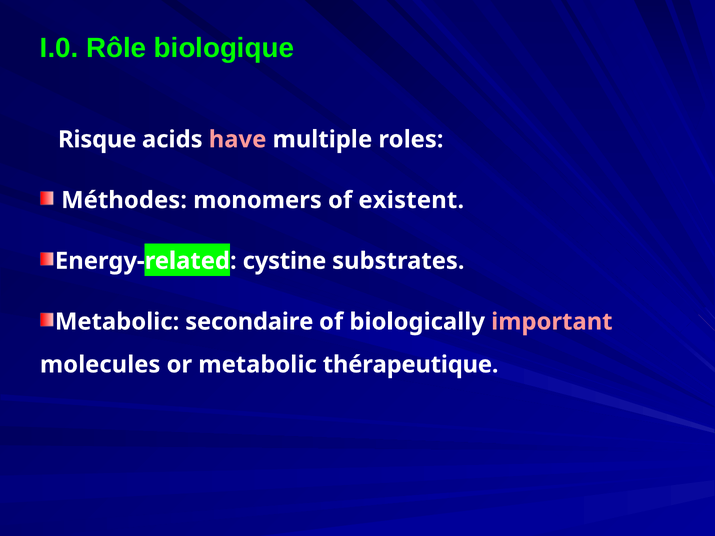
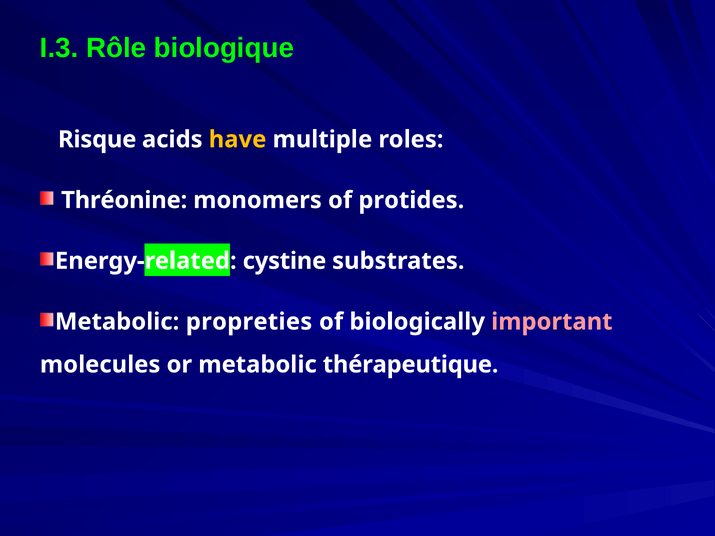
I.0: I.0 -> I.3 (59, 48)
have colour: pink -> yellow (238, 140)
Méthodes: Méthodes -> Thréonine (124, 200)
existent: existent -> protides (411, 200)
secondaire: secondaire -> propreties (249, 322)
